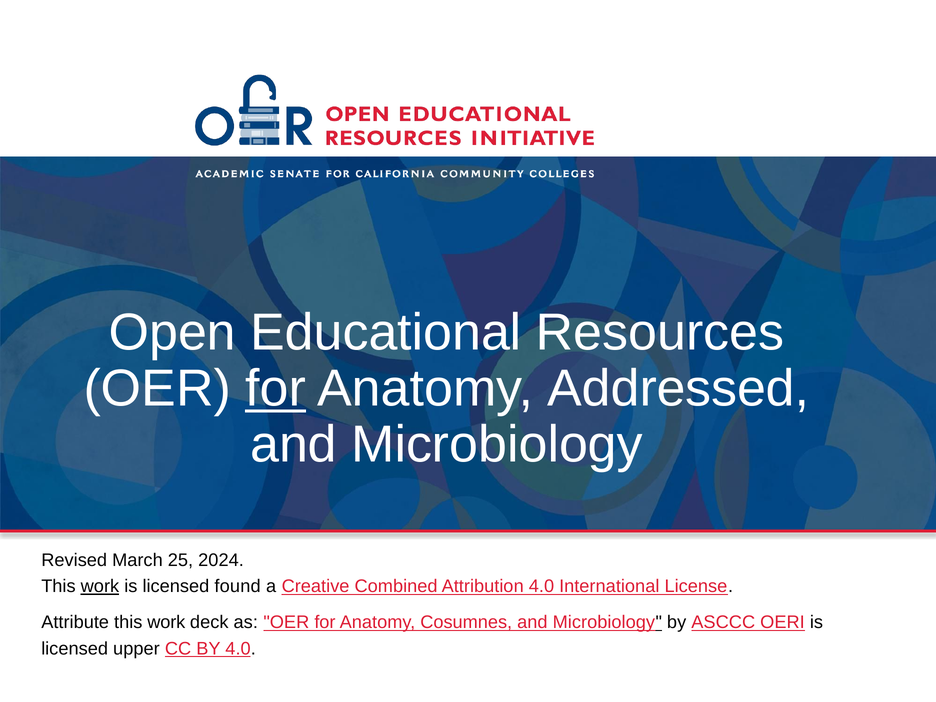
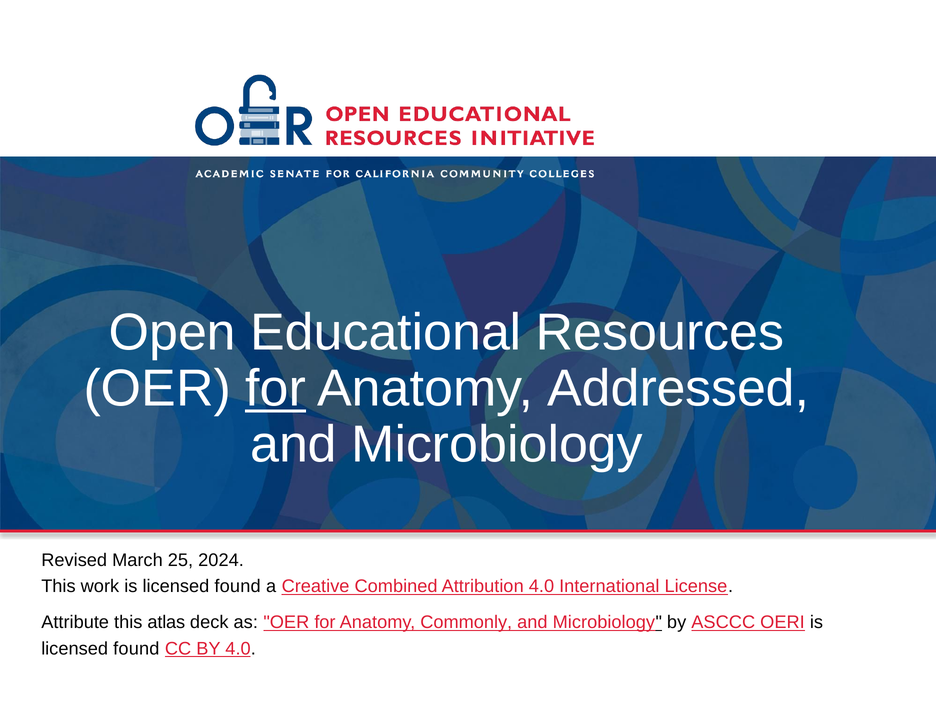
work underline: present -> none (100, 586)
Attribute this work: work -> atlas (166, 622)
Cosumnes: Cosumnes -> Commonly (466, 622)
upper: upper -> found (136, 649)
